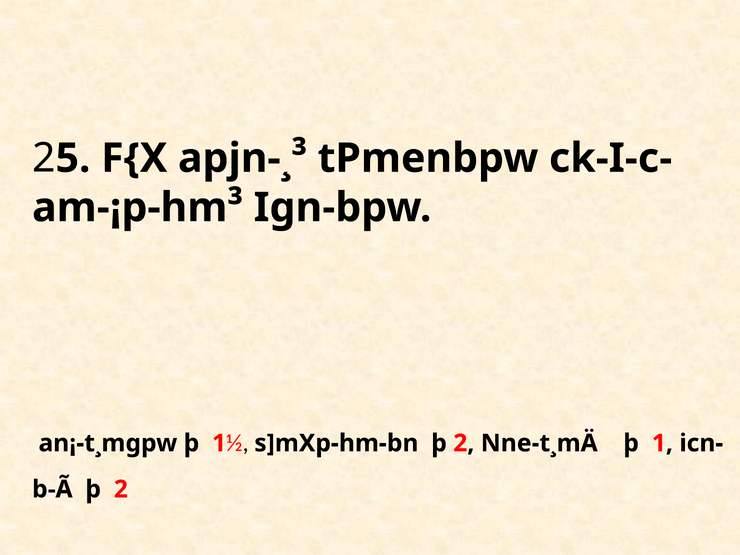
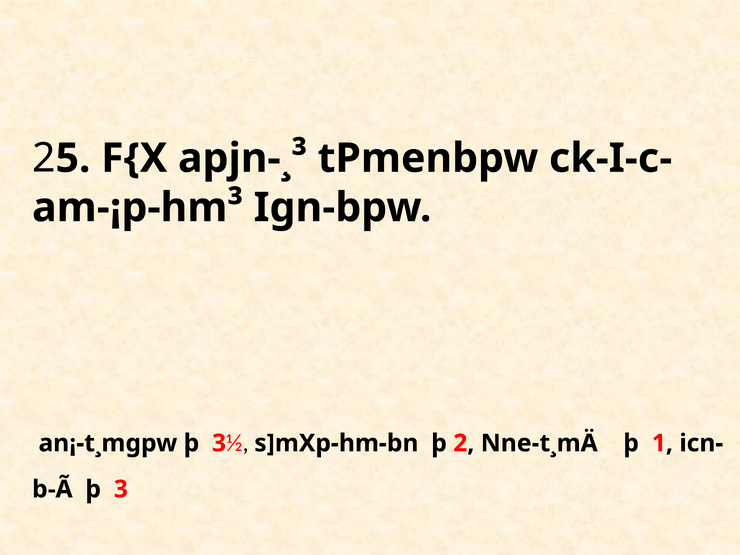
an¡-t¸mgpw þ 1: 1 -> 3 (219, 443)
2: 2 -> 3 (121, 489)
